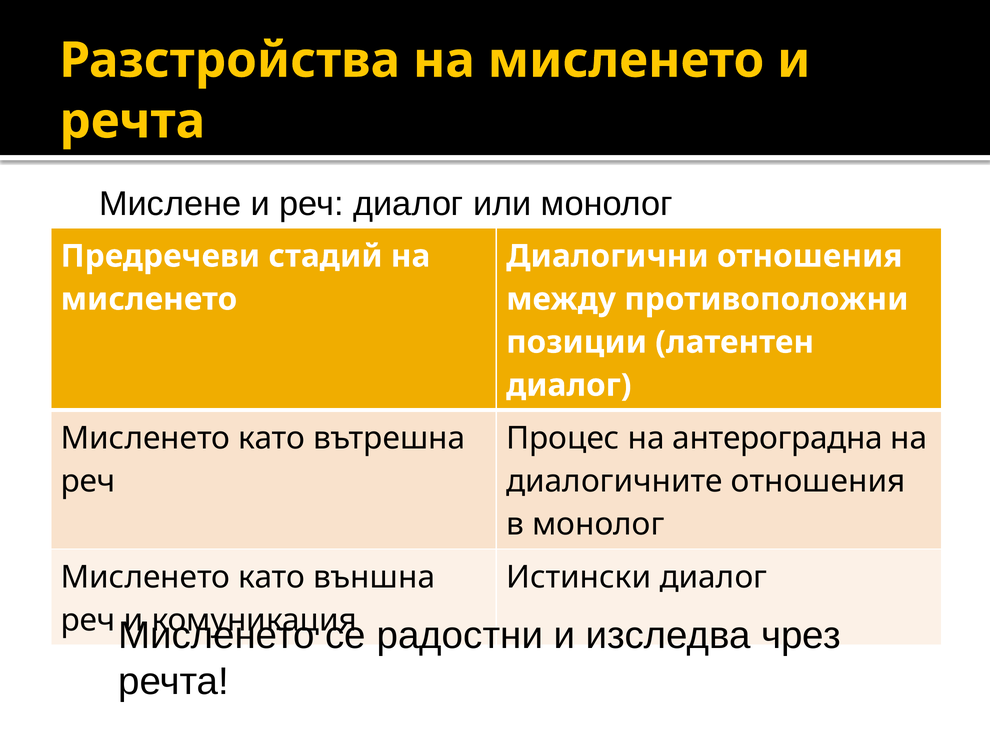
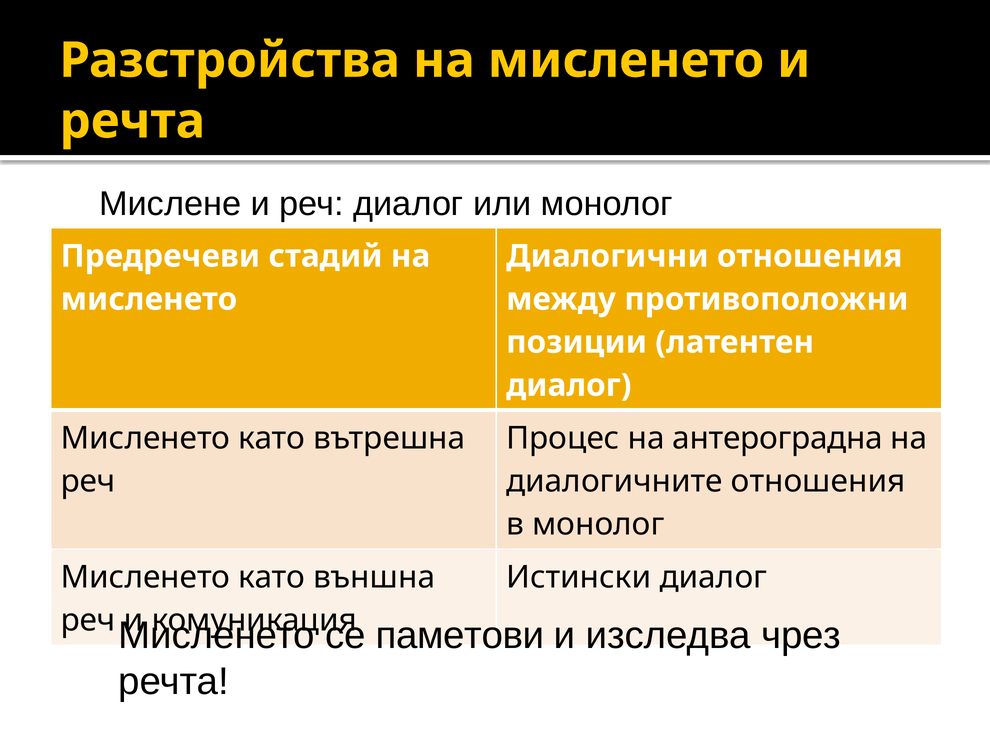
радостни: радостни -> паметови (460, 636)
